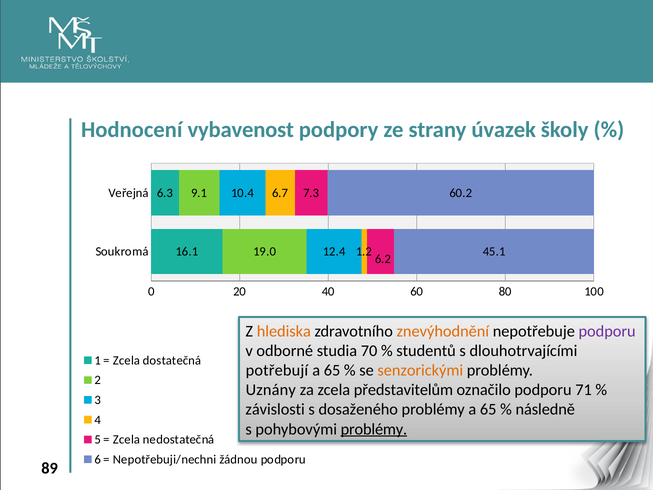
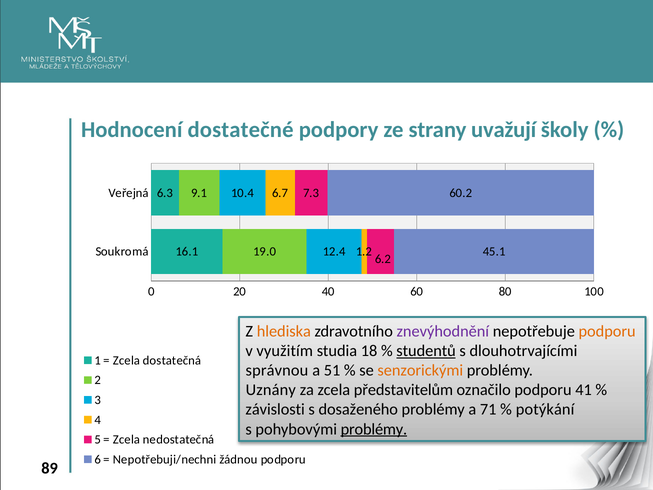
vybavenost: vybavenost -> dostatečné (241, 130)
úvazek: úvazek -> uvažují (504, 130)
znevýhodnění colour: orange -> purple (443, 331)
podporu colour: purple -> orange (607, 331)
odborné: odborné -> využitím (285, 351)
70: 70 -> 18 (369, 351)
studentů underline: none -> present (426, 351)
potřebují: potřebují -> správnou (277, 370)
65: 65 -> 51 (332, 370)
71: 71 -> 41 (584, 390)
problémy a 65: 65 -> 71 (488, 409)
následně: následně -> potýkání (545, 409)
